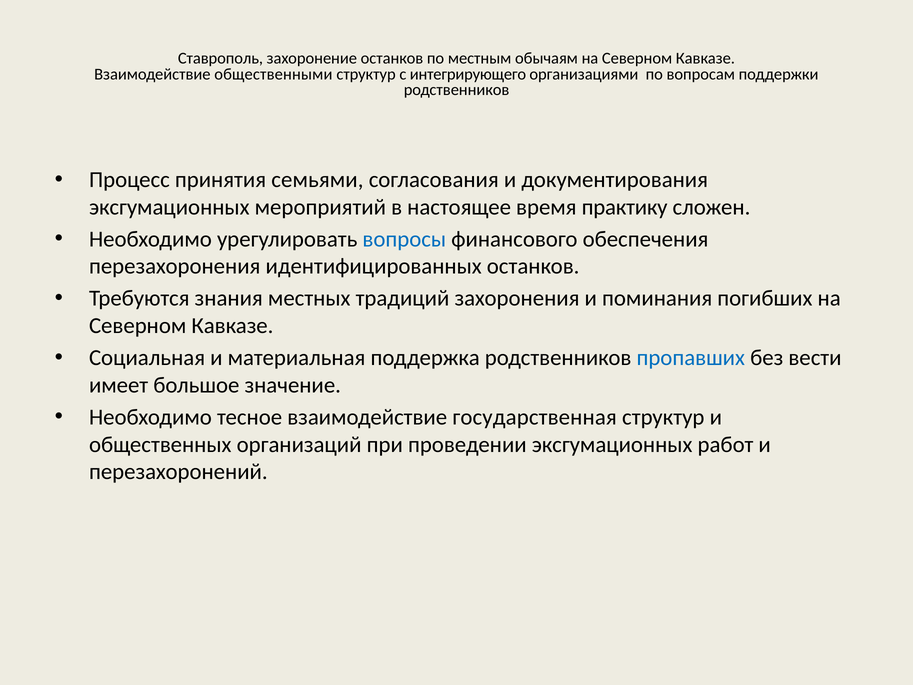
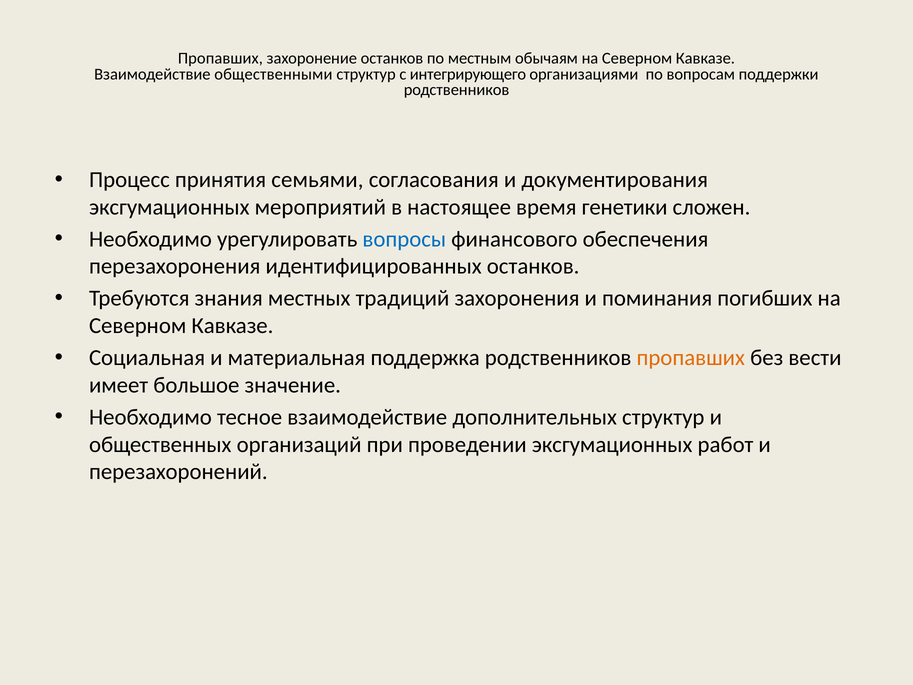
Ставрополь: Ставрополь -> Пропавших (220, 58)
практику: практику -> генетики (625, 207)
пропавших colour: blue -> orange (691, 358)
государственная: государственная -> дополнительных (535, 417)
